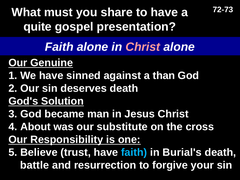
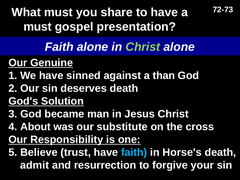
quite: quite -> must (38, 27)
Christ colour: pink -> light green (143, 47)
Burial's: Burial's -> Horse's (182, 152)
battle: battle -> admit (35, 165)
